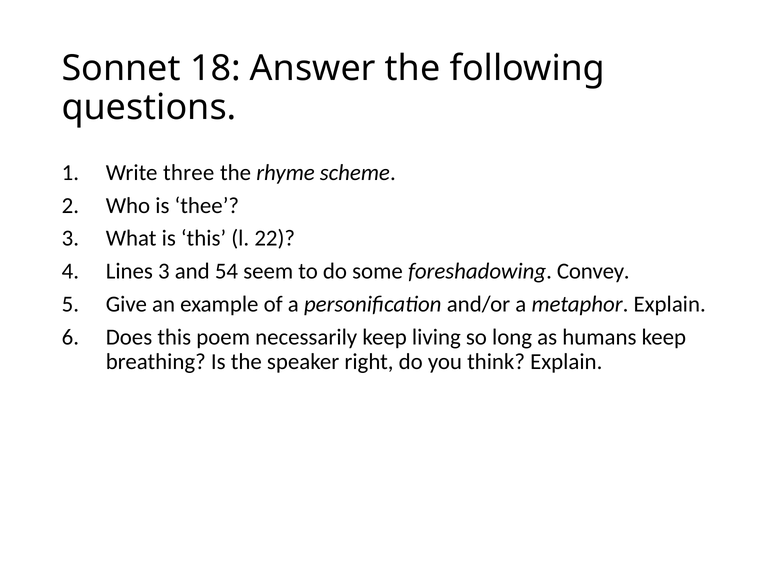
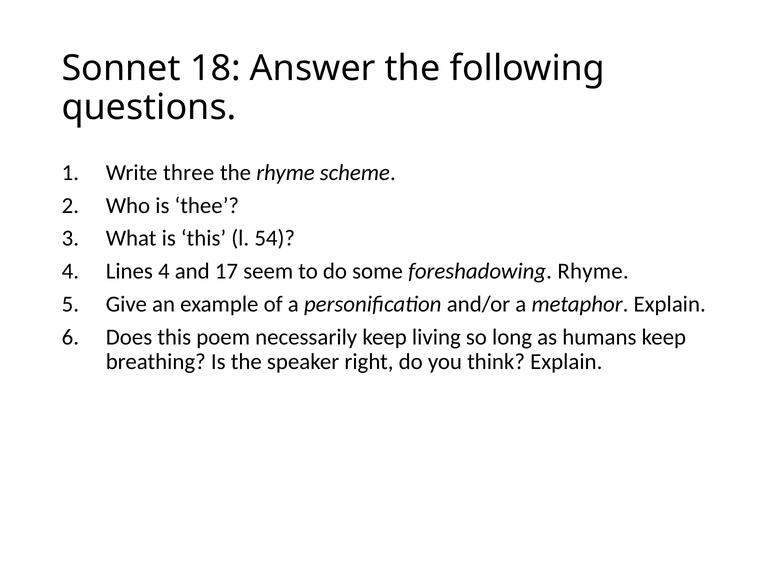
22: 22 -> 54 (275, 238)
Lines 3: 3 -> 4 (164, 271)
54: 54 -> 17 (226, 271)
foreshadowing Convey: Convey -> Rhyme (593, 271)
